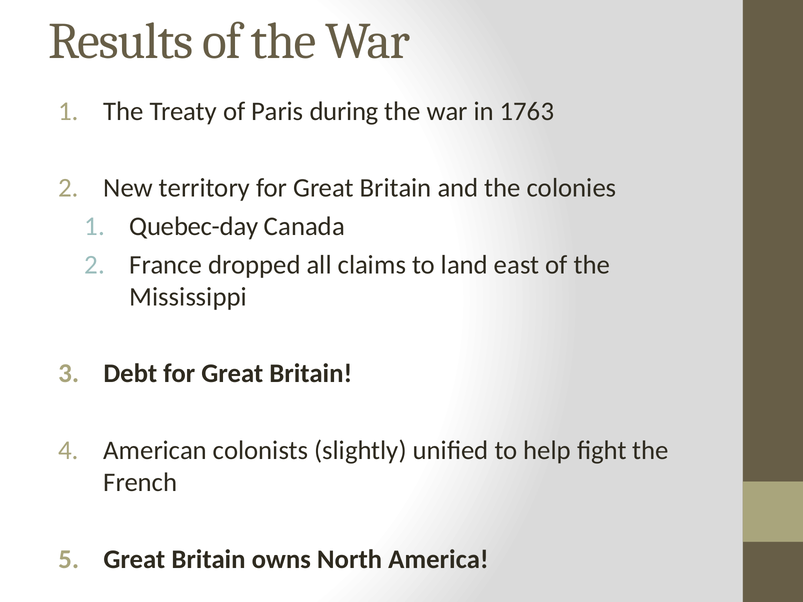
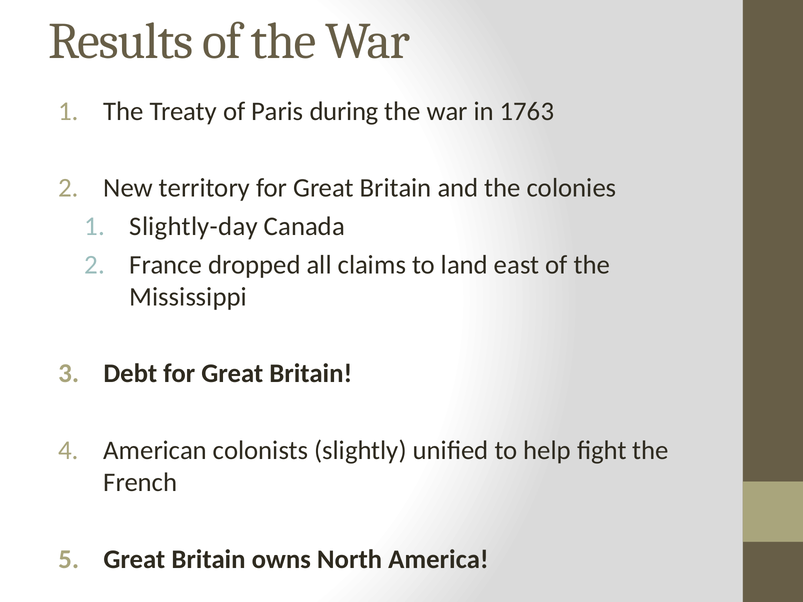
Quebec-day: Quebec-day -> Slightly-day (194, 227)
